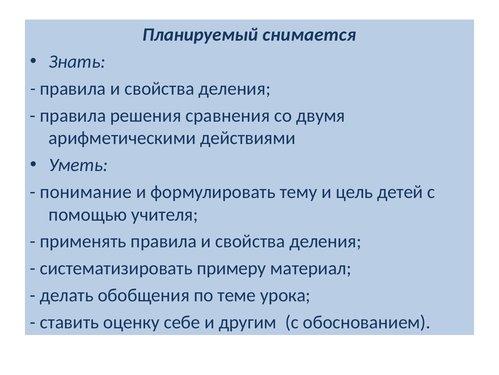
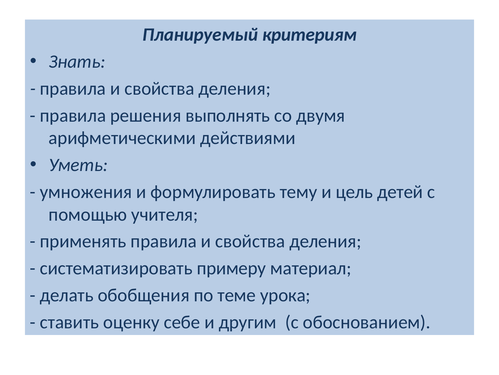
снимается: снимается -> критериям (309, 35)
сравнения: сравнения -> выполнять (228, 115)
понимание: понимание -> умножения (86, 192)
